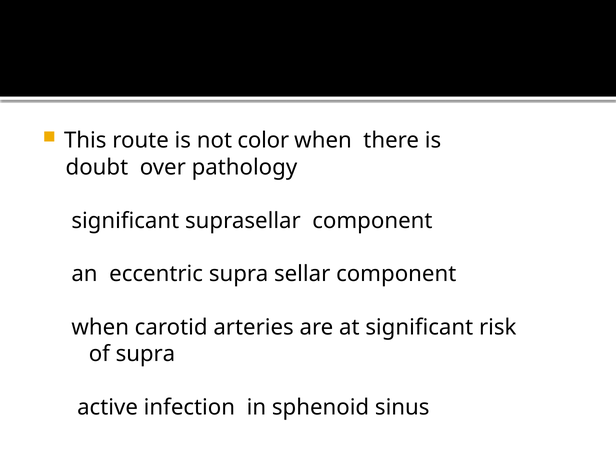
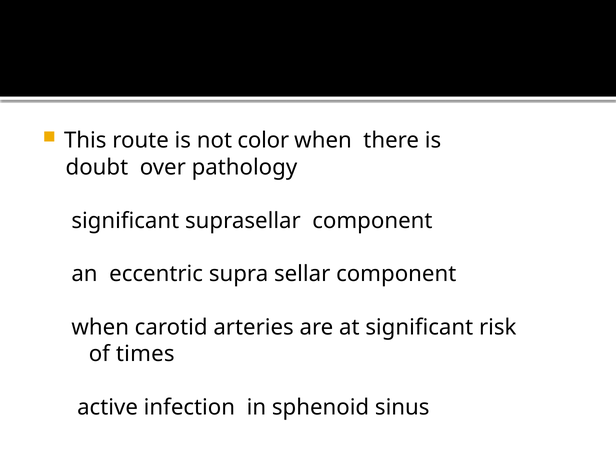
of supra: supra -> times (145, 354)
